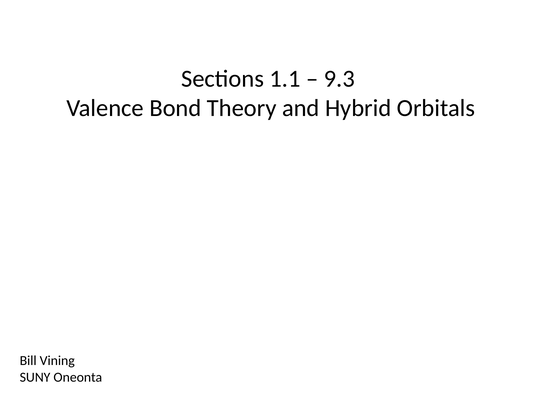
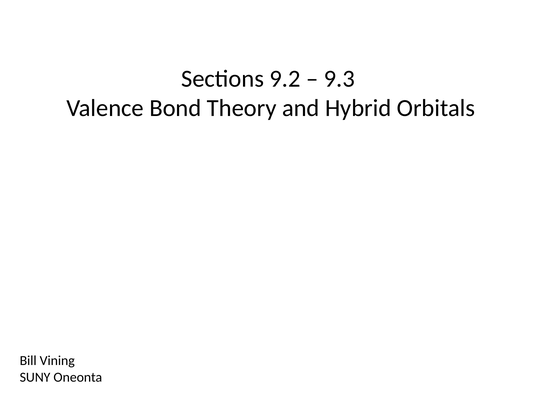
1.1: 1.1 -> 9.2 (285, 79)
